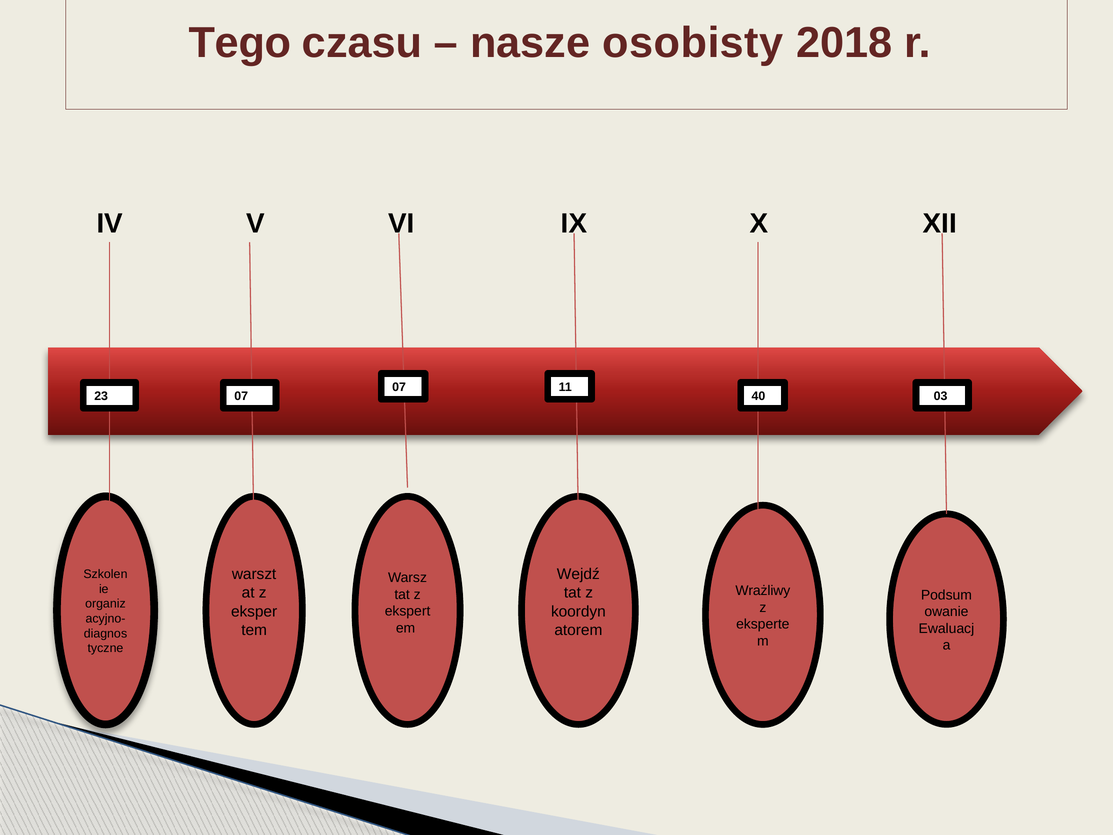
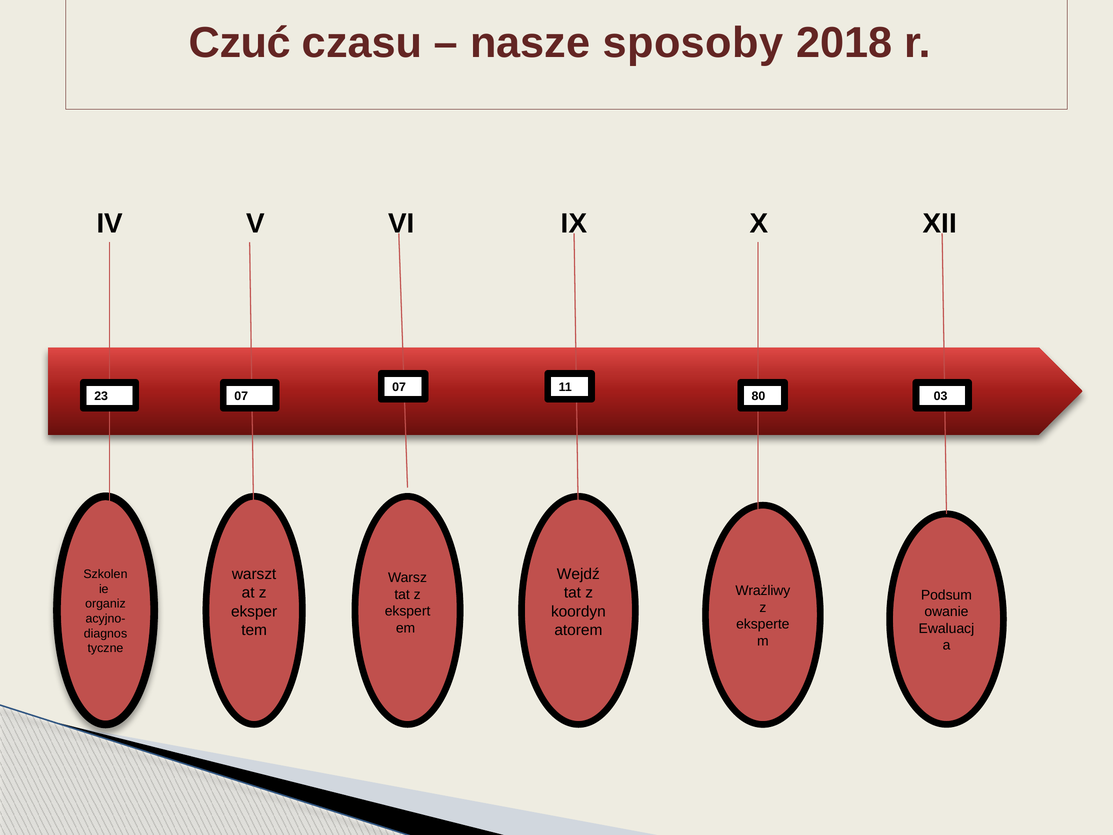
Tego: Tego -> Czuć (240, 43)
osobisty: osobisty -> sposoby (693, 43)
40: 40 -> 80 (758, 396)
